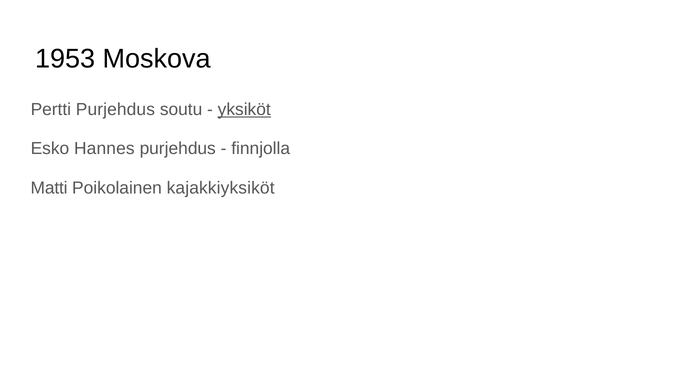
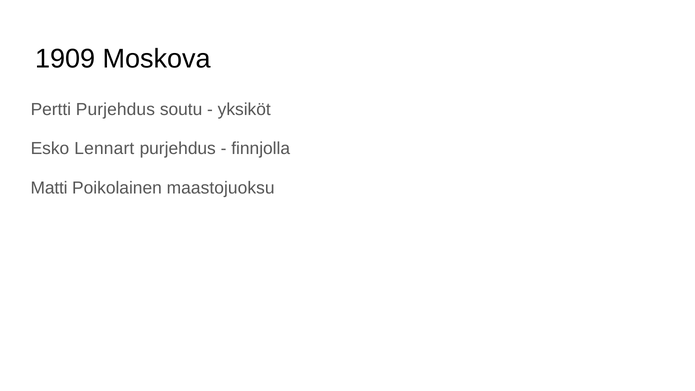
1953: 1953 -> 1909 (65, 59)
yksiköt underline: present -> none (244, 109)
Hannes: Hannes -> Lennart (104, 149)
kajakkiyksiköt: kajakkiyksiköt -> maastojuoksu (221, 188)
